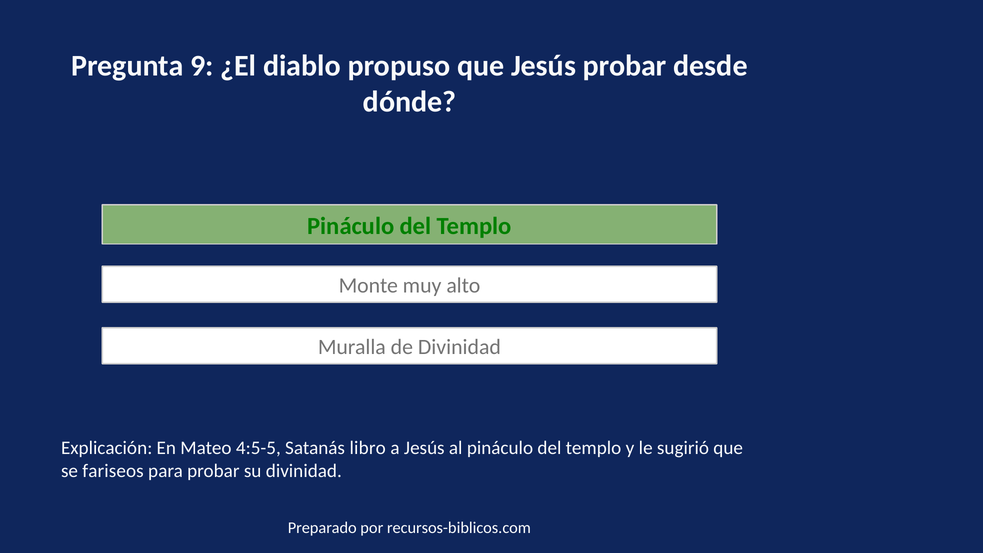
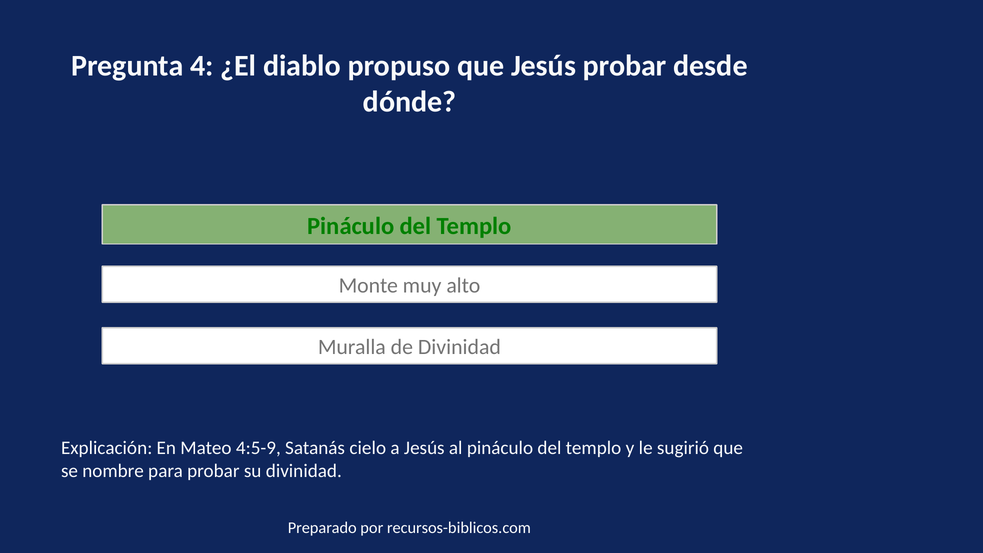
9: 9 -> 4 (202, 66)
4:5-5: 4:5-5 -> 4:5-9 (258, 448)
libro: libro -> cielo (368, 448)
fariseos: fariseos -> nombre (113, 471)
